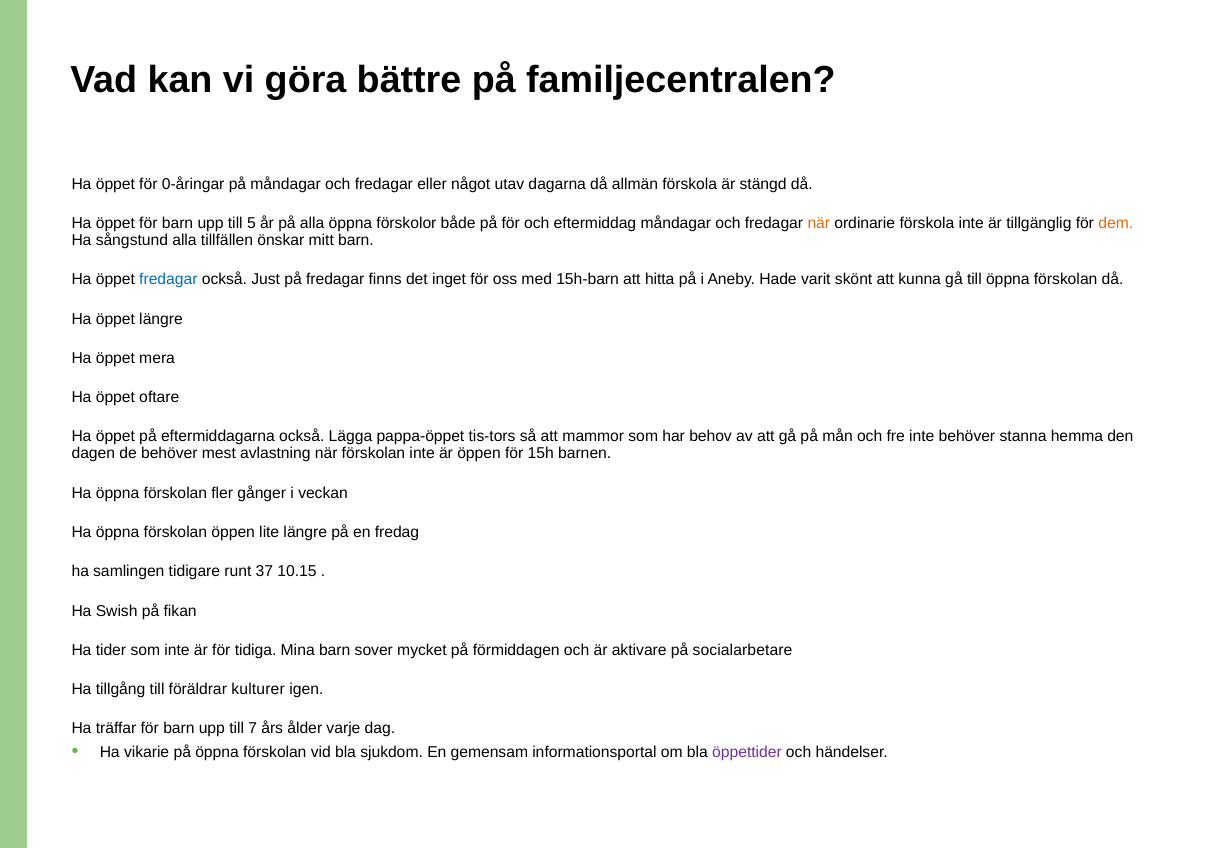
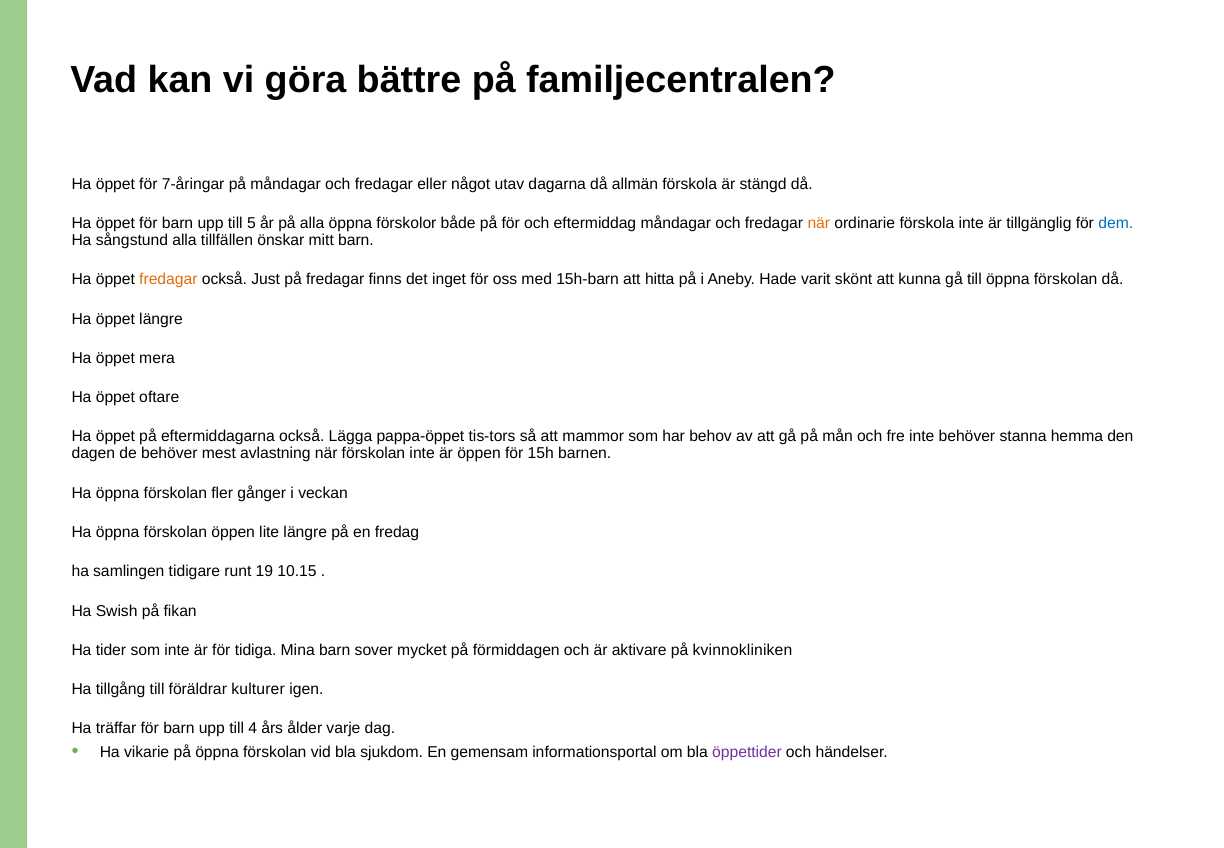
0-åringar: 0-åringar -> 7-åringar (193, 184)
dem colour: orange -> blue (1116, 223)
fredagar colour: blue -> orange (168, 280)
37: 37 -> 19 (264, 571)
socialarbetare: socialarbetare -> kvinnokliniken (742, 650)
7: 7 -> 4 (253, 728)
